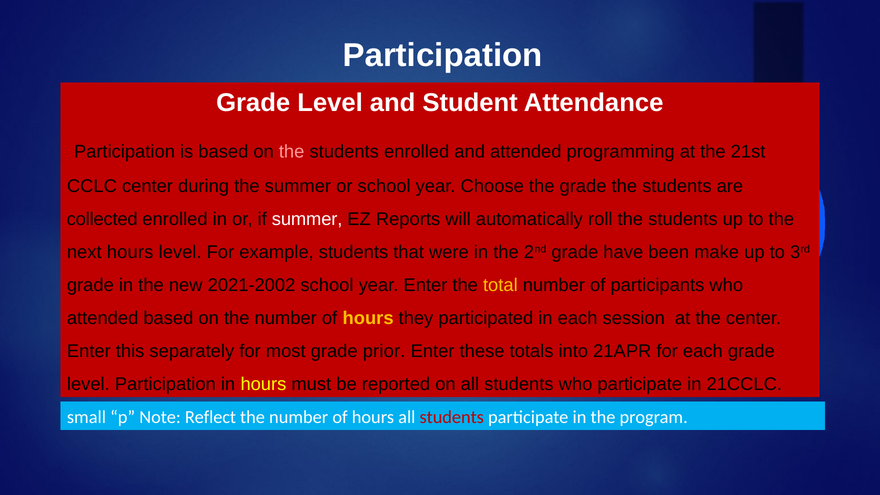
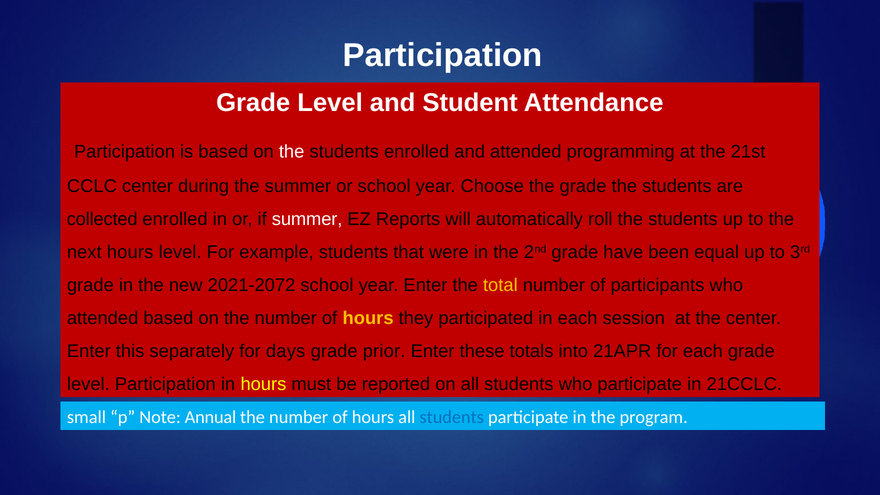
the colour: pink -> white (292, 152)
make: make -> equal (717, 252)
2021-2002: 2021-2002 -> 2021-2072 (252, 285)
most: most -> days (286, 351)
Reflect: Reflect -> Annual (211, 417)
students colour: red -> blue (452, 417)
